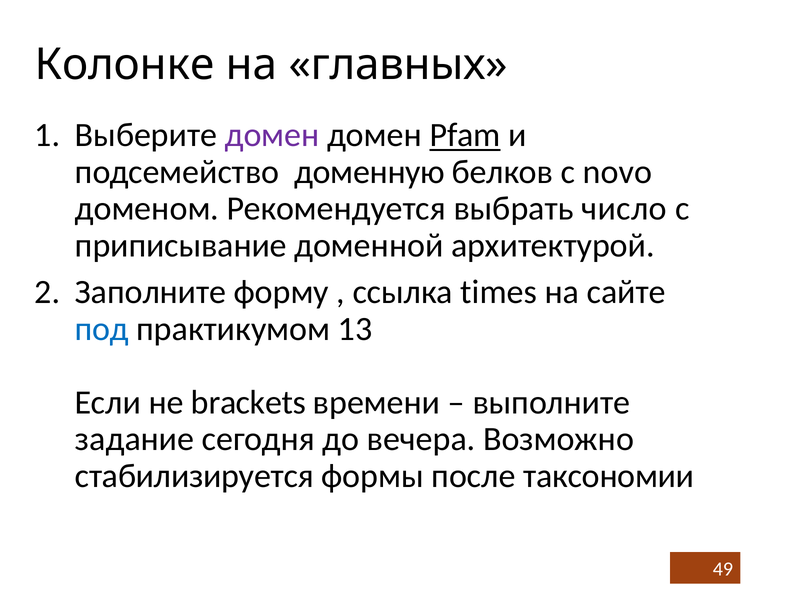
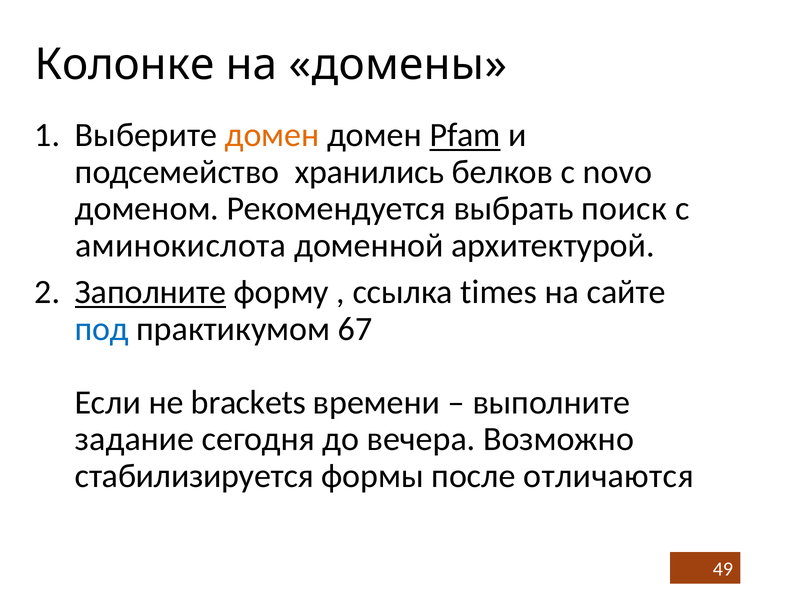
главных: главных -> домены (398, 65)
домен colour: purple -> orange (272, 135)
доменную: доменную -> хранились (370, 172)
число: число -> поиск (624, 209)
приписывание: приписывание -> аминокислота (181, 245)
Заполните underline: none -> present (151, 292)
13: 13 -> 67 (355, 329)
таксономии: таксономии -> отличаются (609, 476)
